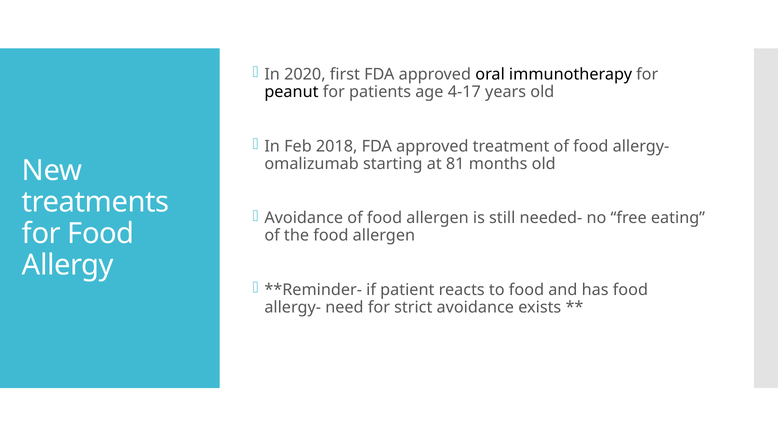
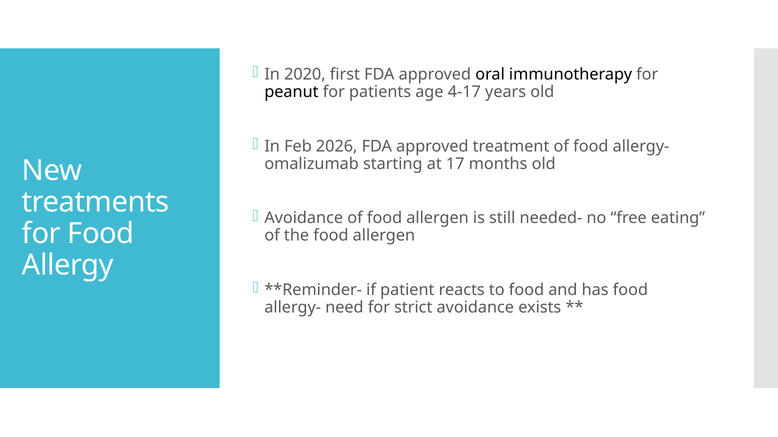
2018: 2018 -> 2026 (337, 146)
81: 81 -> 17 (455, 164)
